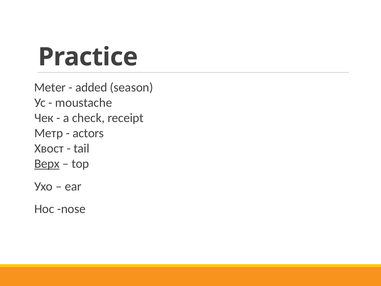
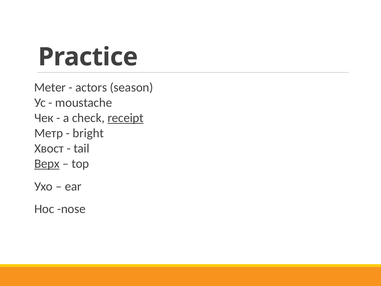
added: added -> actors (91, 87)
receipt underline: none -> present (126, 118)
actors: actors -> bright (88, 133)
